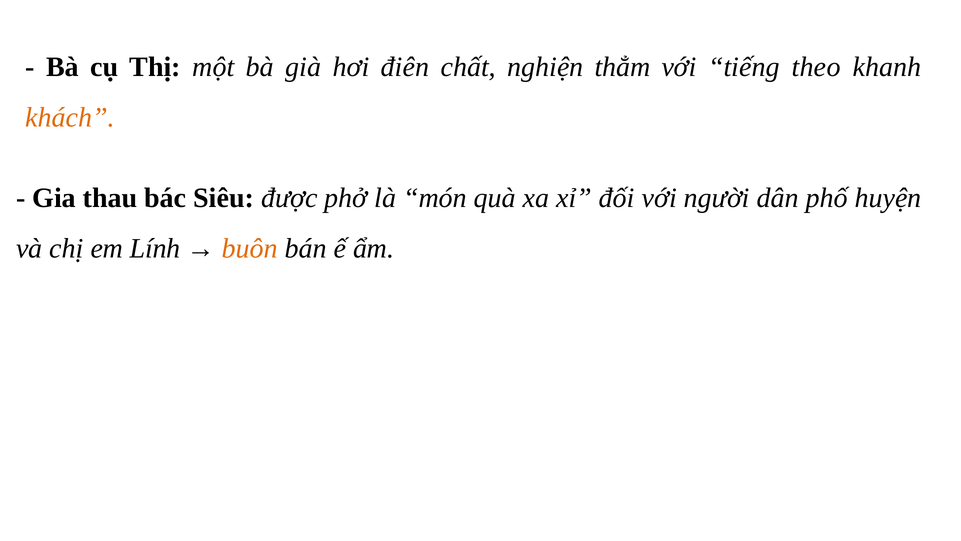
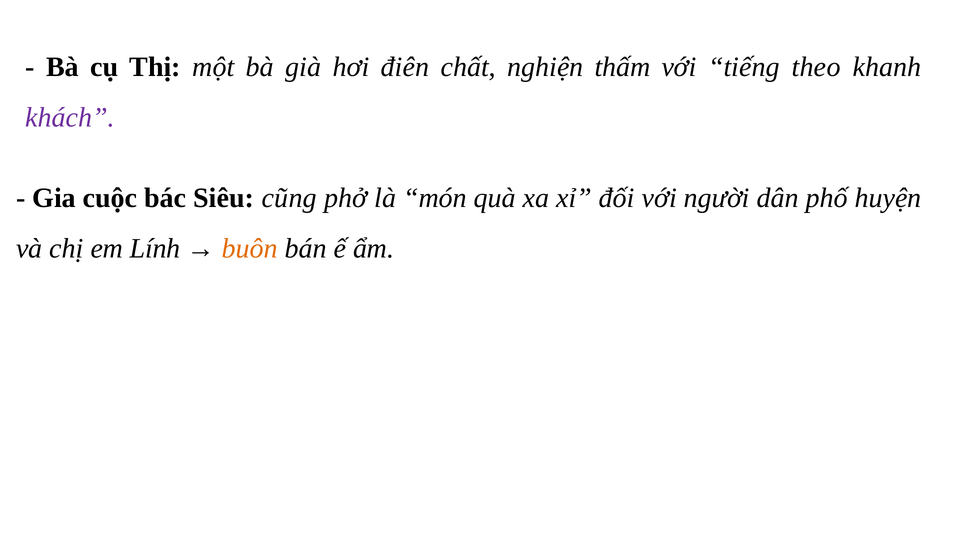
thẳm: thẳm -> thấm (623, 67)
khách colour: orange -> purple (70, 117)
thau: thau -> cuộc (110, 198)
được: được -> cũng (289, 198)
